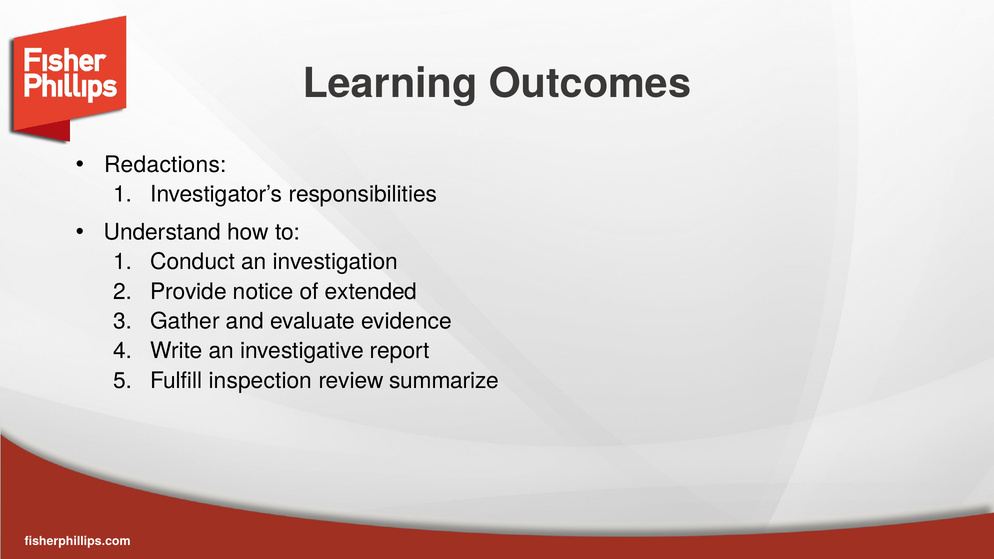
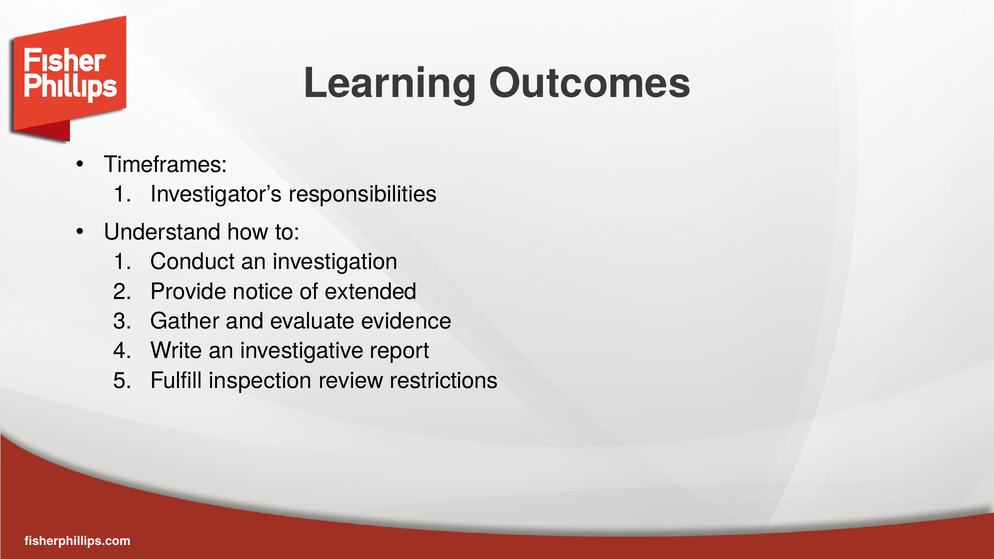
Redactions: Redactions -> Timeframes (166, 165)
summarize: summarize -> restrictions (444, 381)
